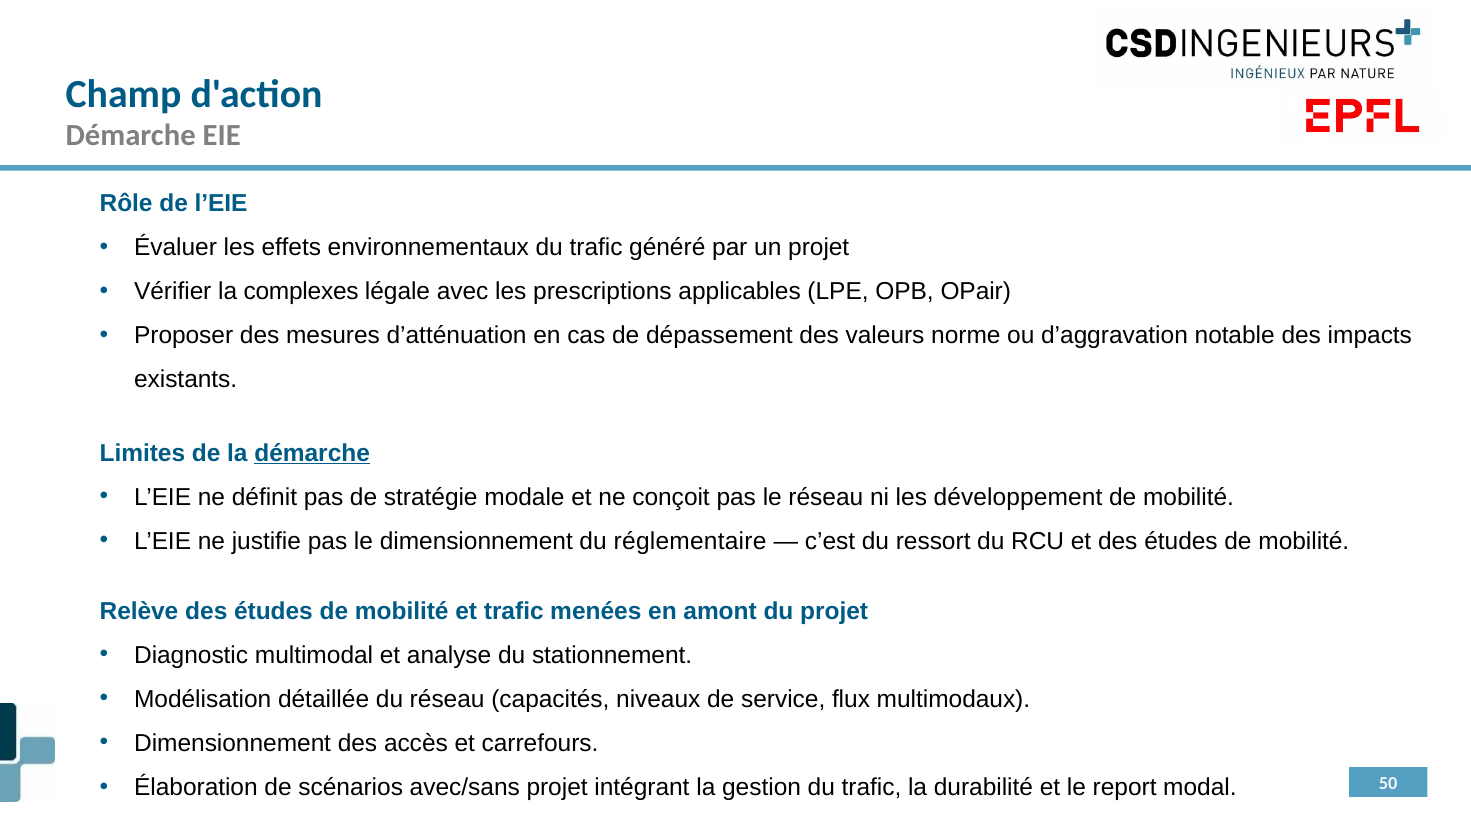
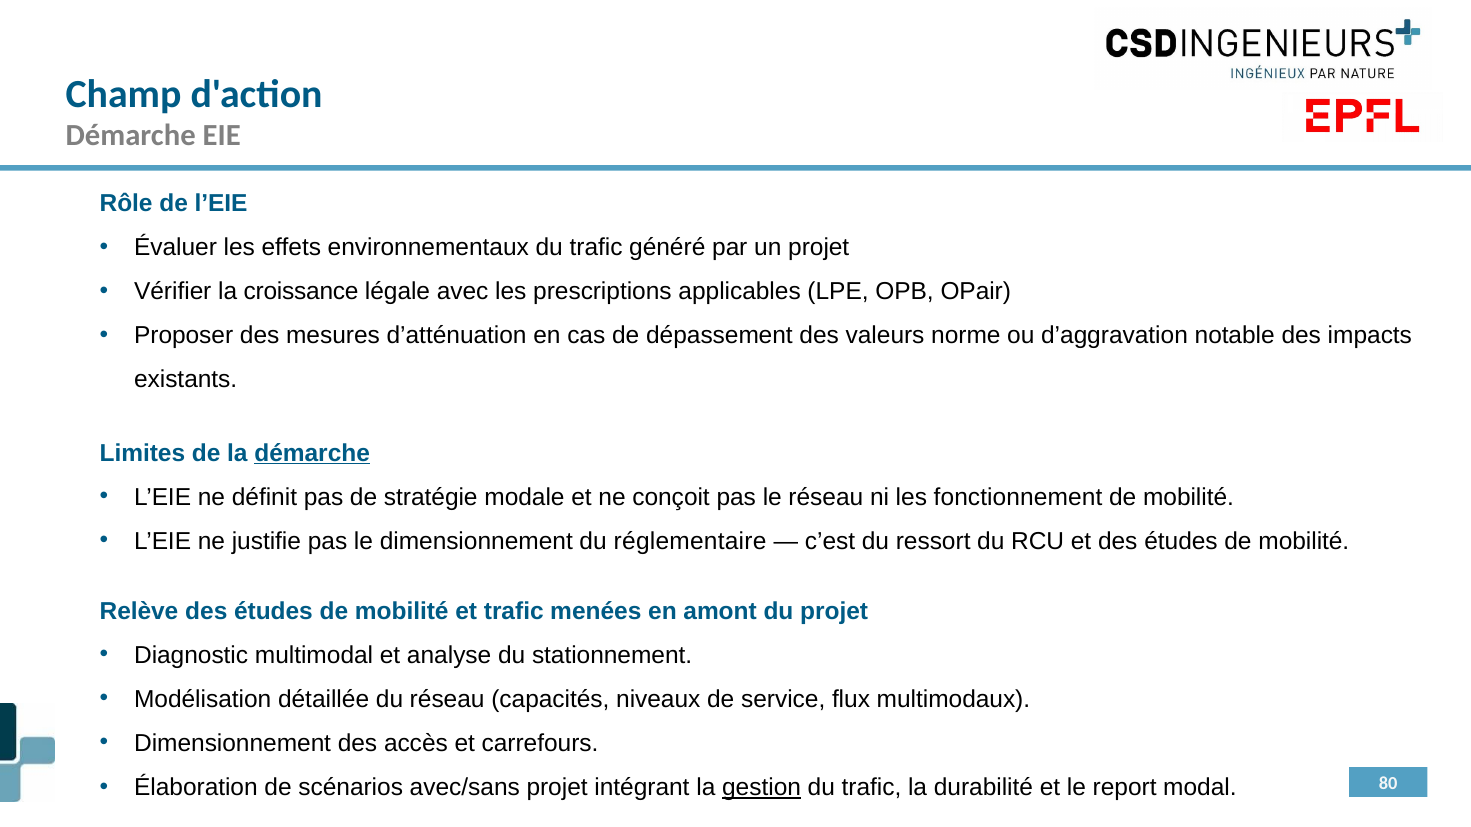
complexes: complexes -> croissance (301, 292)
développement: développement -> fonctionnement (1018, 498)
gestion underline: none -> present (762, 788)
50: 50 -> 80 (1388, 784)
